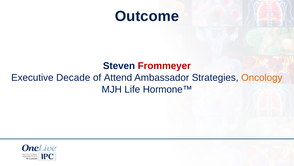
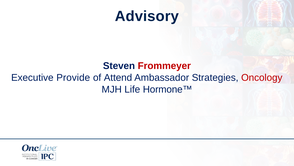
Outcome: Outcome -> Advisory (147, 16)
Decade: Decade -> Provide (73, 77)
Oncology colour: orange -> red (262, 77)
